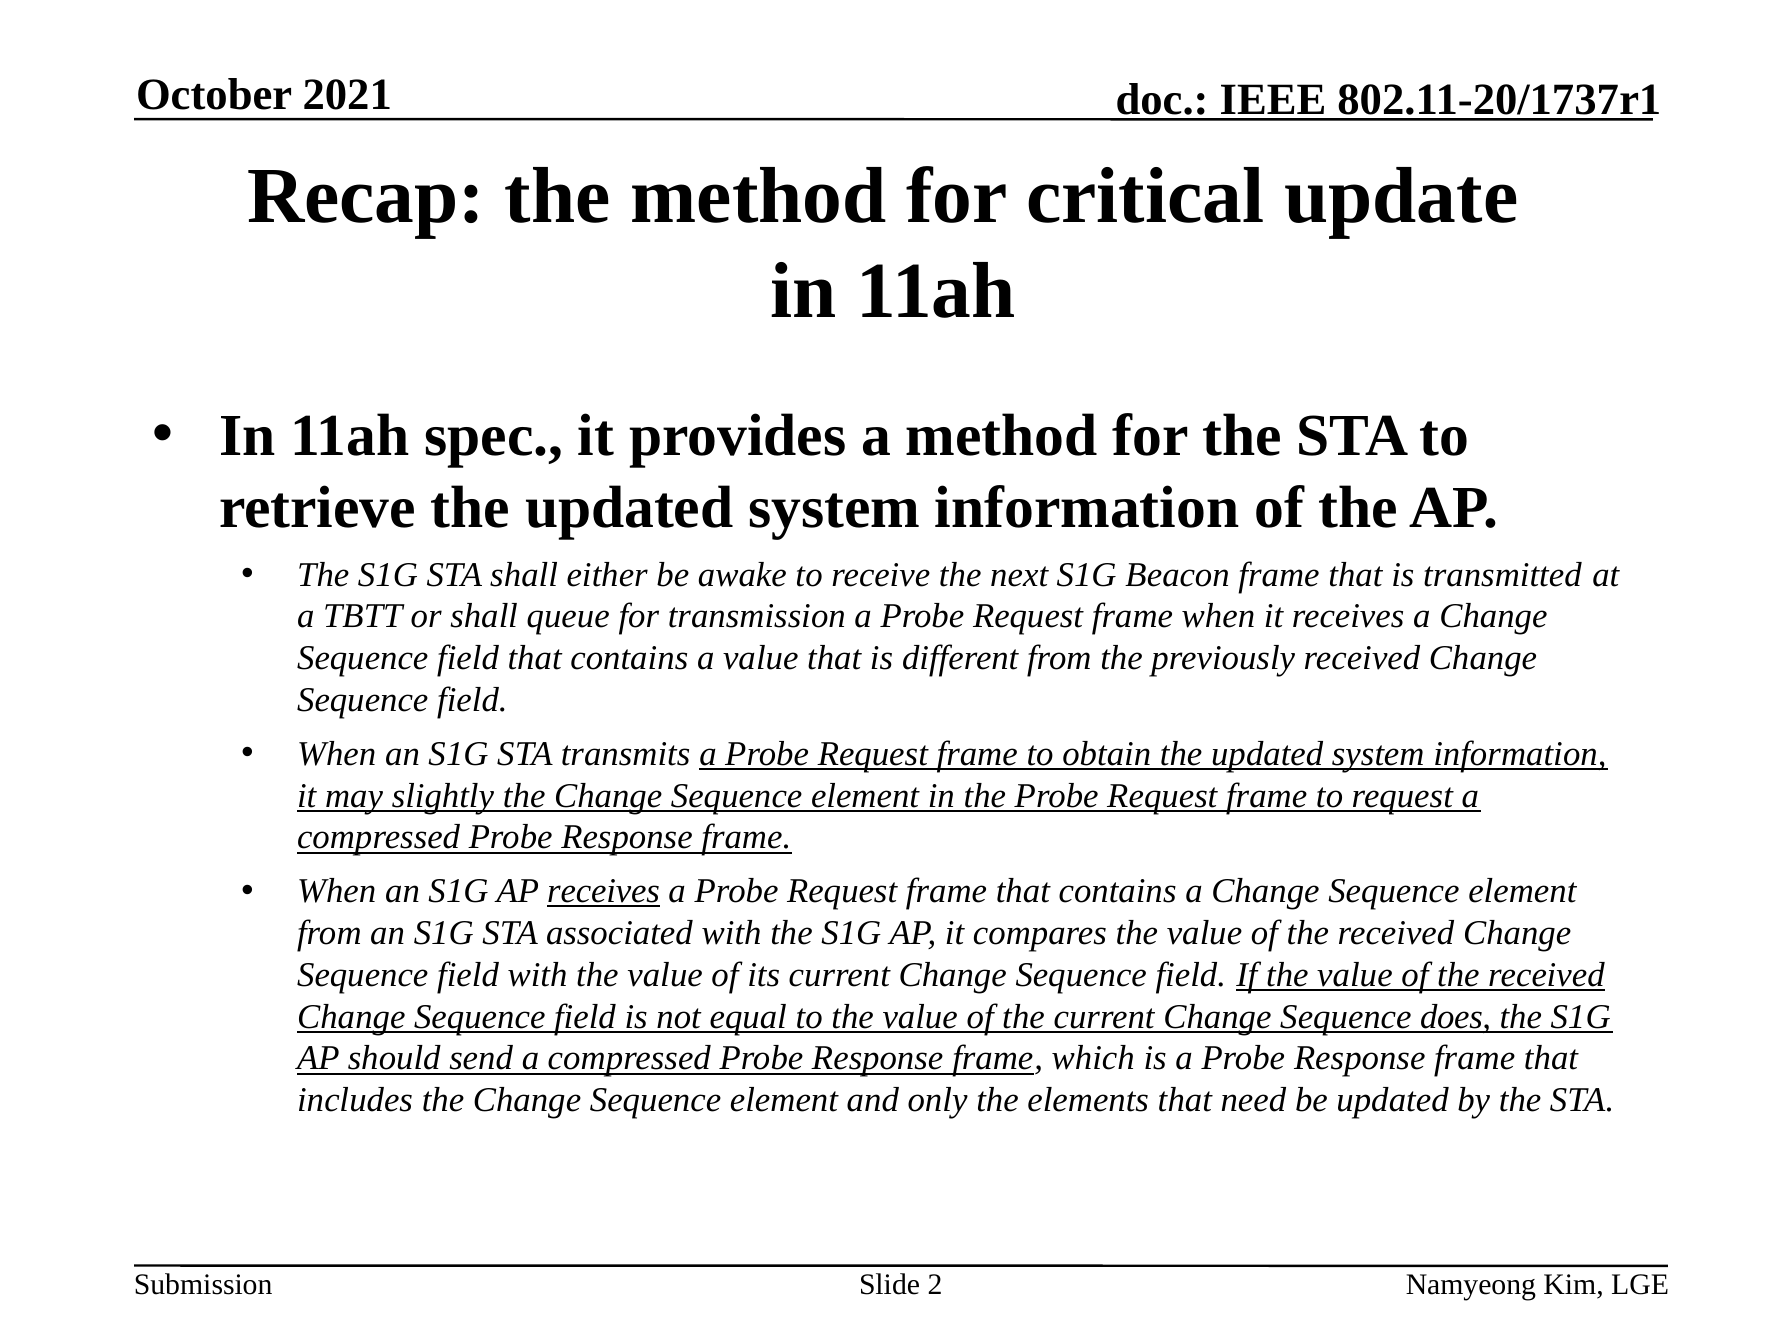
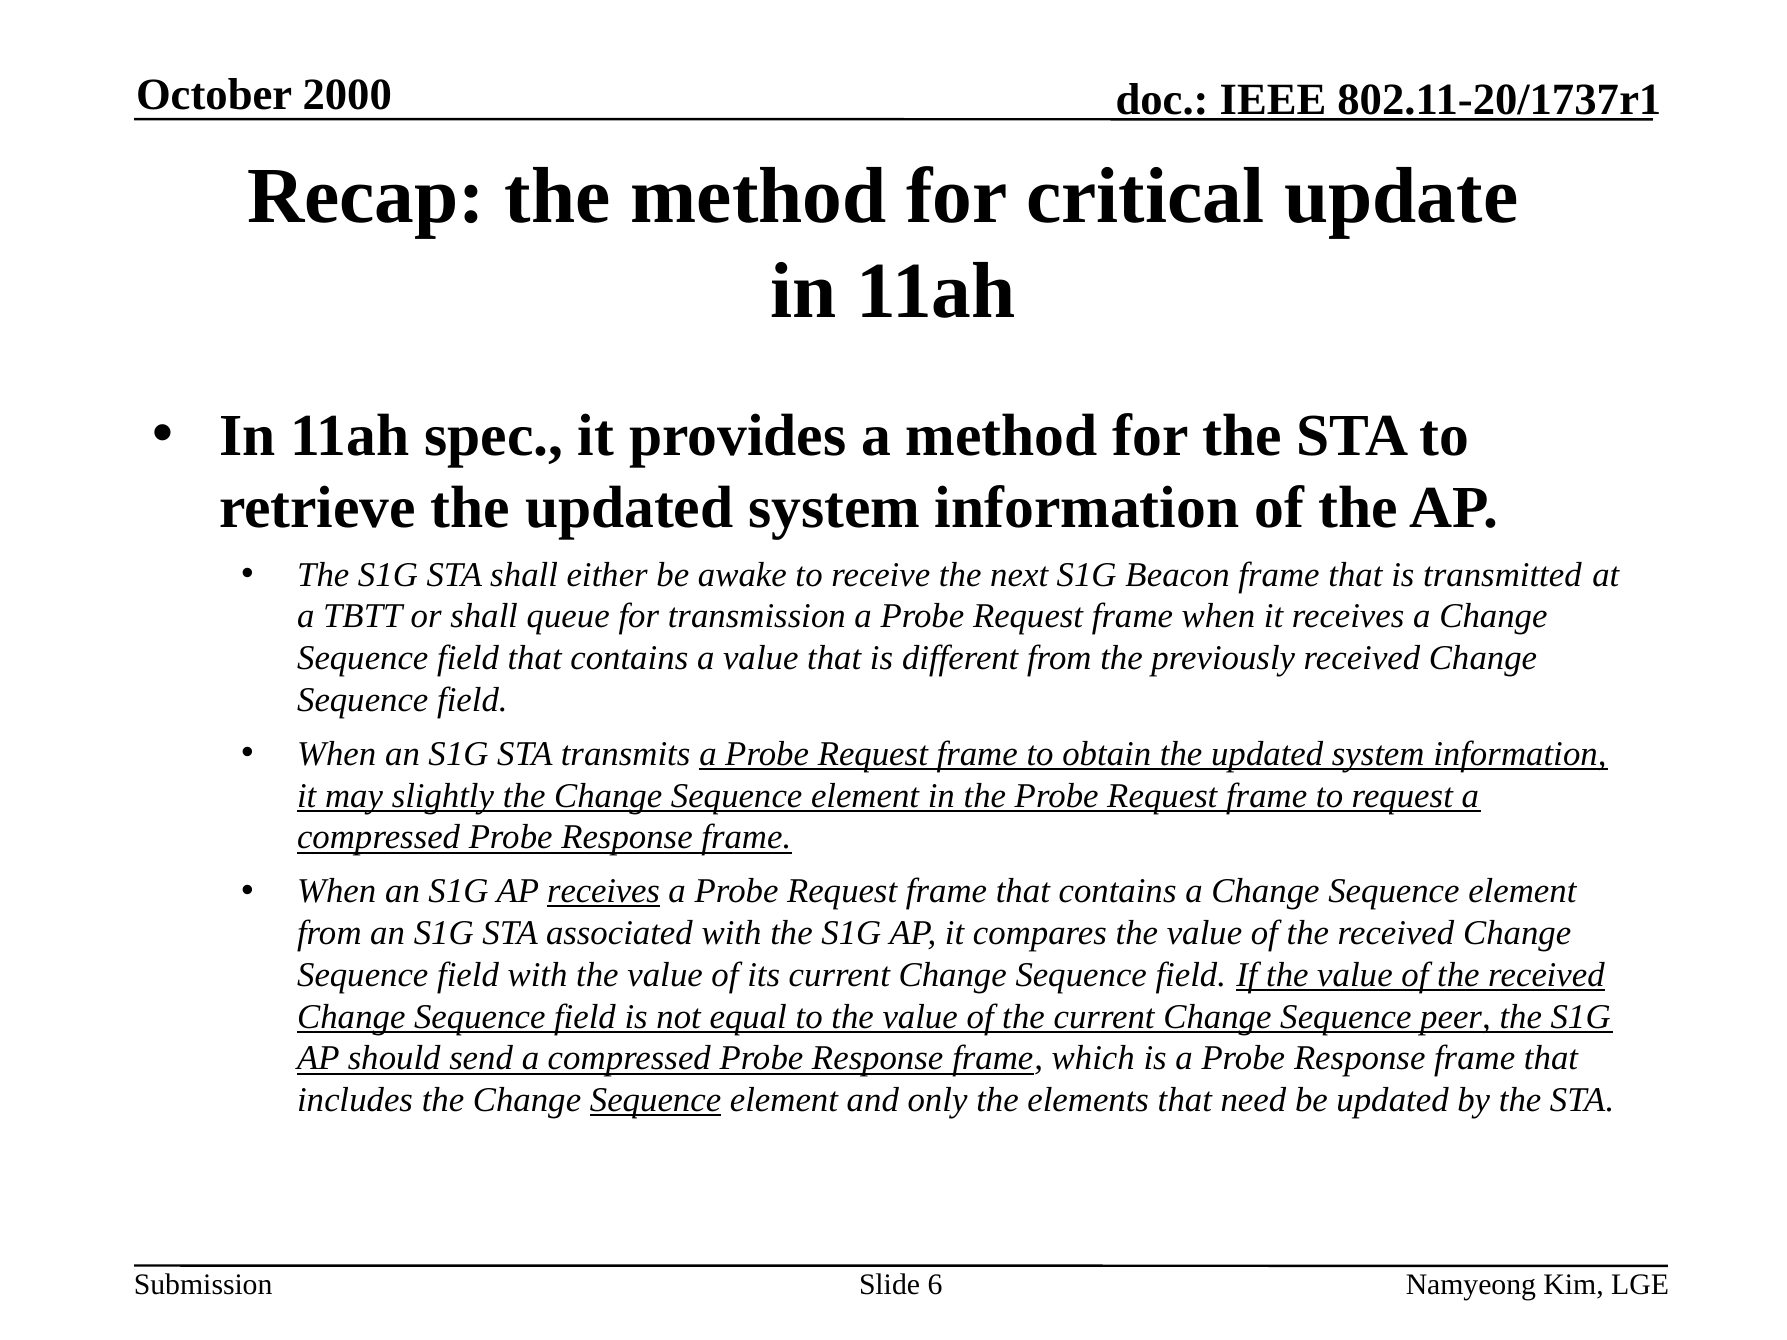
2021: 2021 -> 2000 (347, 95)
does: does -> peer (1455, 1017)
Sequence underline: none -> present (656, 1100)
2: 2 -> 6 (935, 1285)
